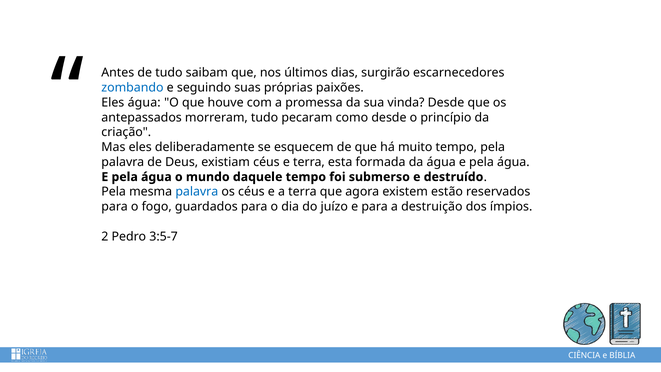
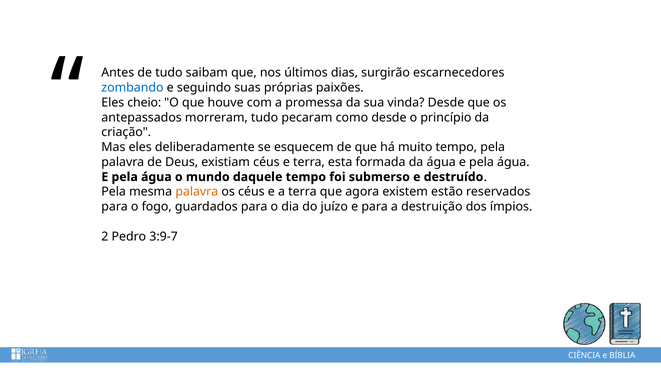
Eles água: água -> cheio (144, 102)
palavra colour: blue -> orange (197, 192)
3:5-7: 3:5-7 -> 3:9-7 (164, 236)
